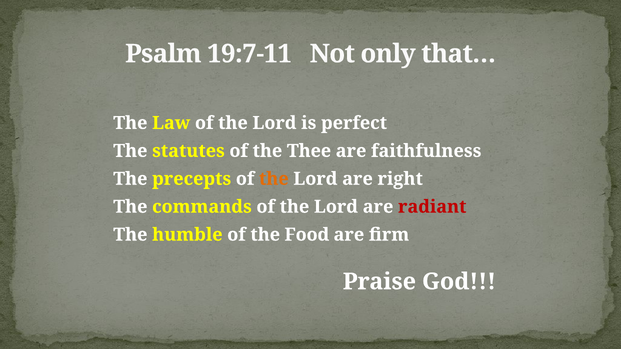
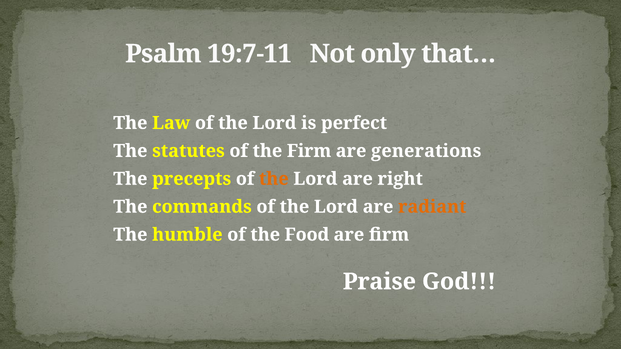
the Thee: Thee -> Firm (309, 151)
faithfulness: faithfulness -> generations (426, 151)
radiant colour: red -> orange (432, 207)
